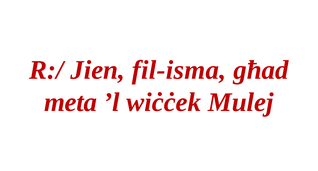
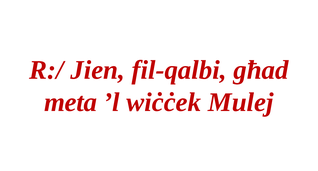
fil-isma: fil-isma -> fil-qalbi (179, 70)
